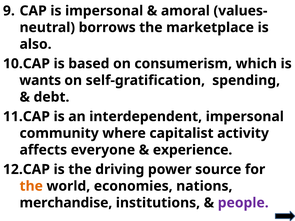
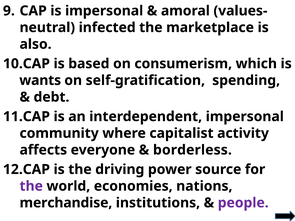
borrows: borrows -> infected (107, 28)
experience: experience -> borderless (192, 150)
the colour: orange -> purple (31, 186)
